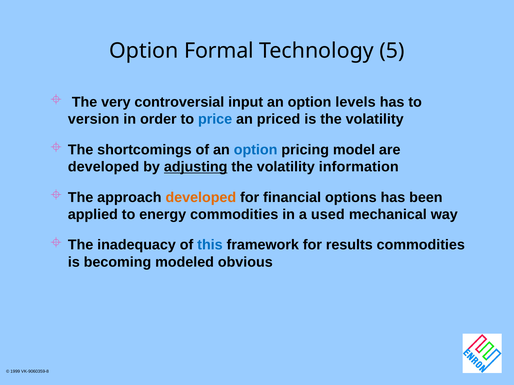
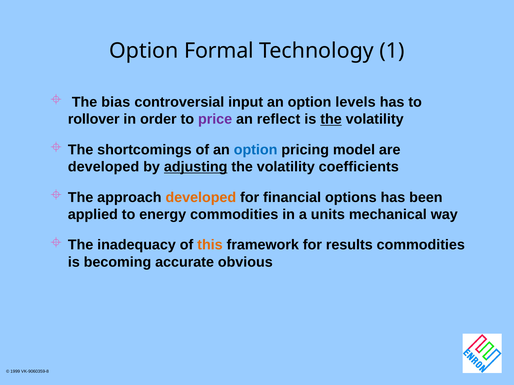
5: 5 -> 1 (392, 51)
very: very -> bias (116, 102)
version: version -> rollover (94, 119)
price colour: blue -> purple (215, 119)
priced: priced -> reflect (279, 119)
the underline: none -> present (331, 119)
information: information -> coefficients (359, 167)
used: used -> units (328, 215)
this colour: blue -> orange (210, 245)
modeled: modeled -> accurate (185, 262)
